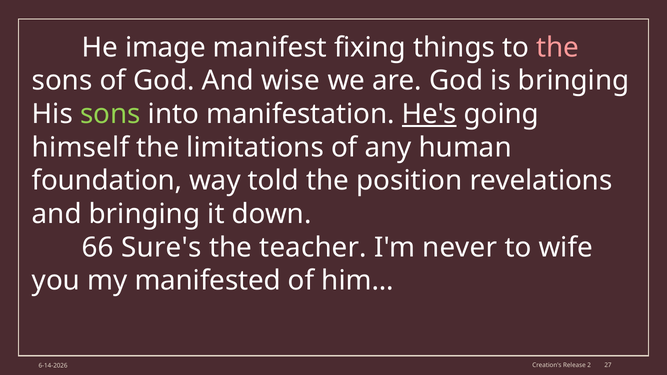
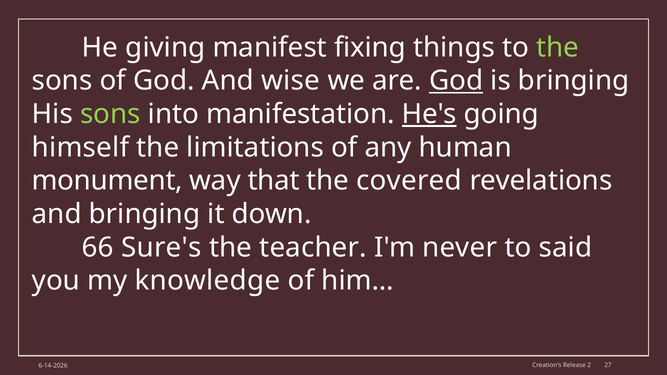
image: image -> giving (165, 47)
the colour: pink -> light green (558, 47)
God underline: none -> present (456, 81)
foundation: foundation -> monument (107, 181)
told: told -> that (274, 181)
position: position -> covered (409, 181)
wife: wife -> said (566, 248)
manifested: manifested -> knowledge (207, 281)
